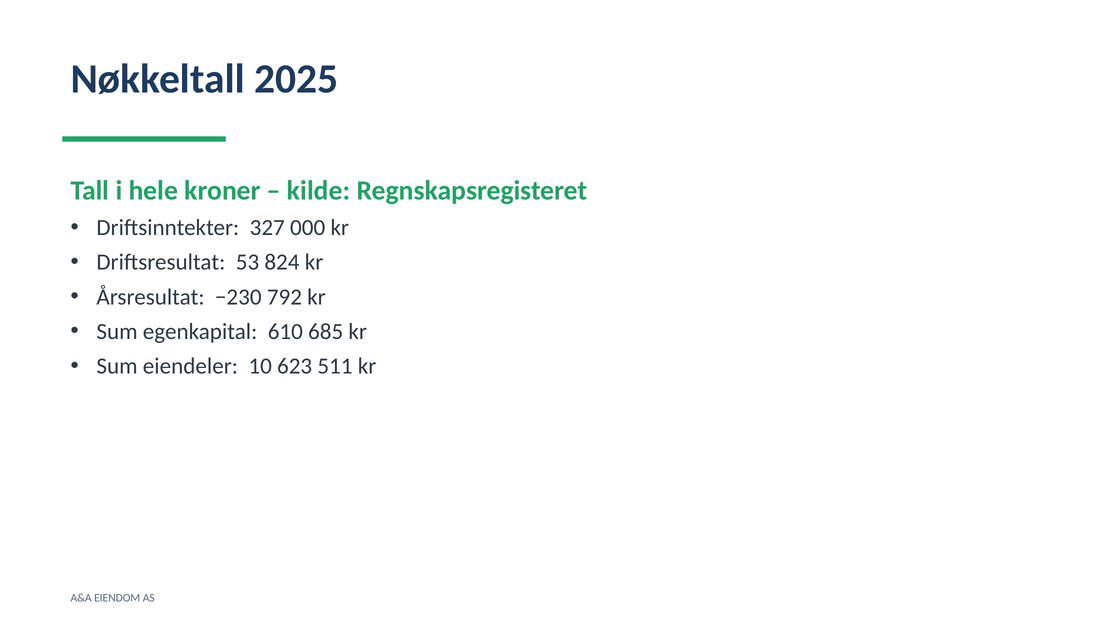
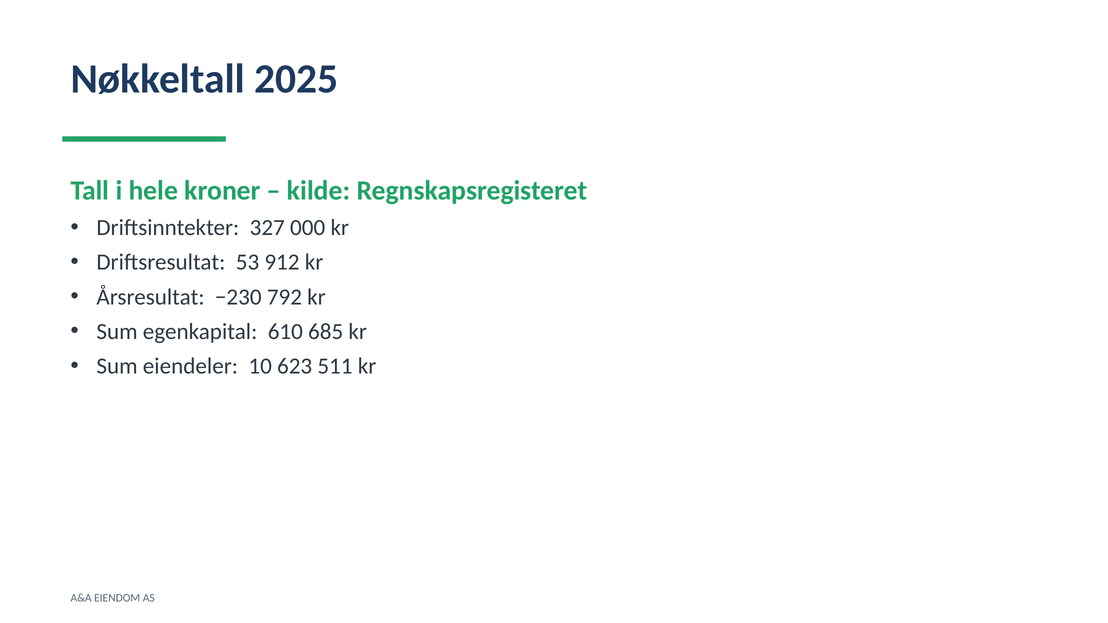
824: 824 -> 912 (282, 262)
